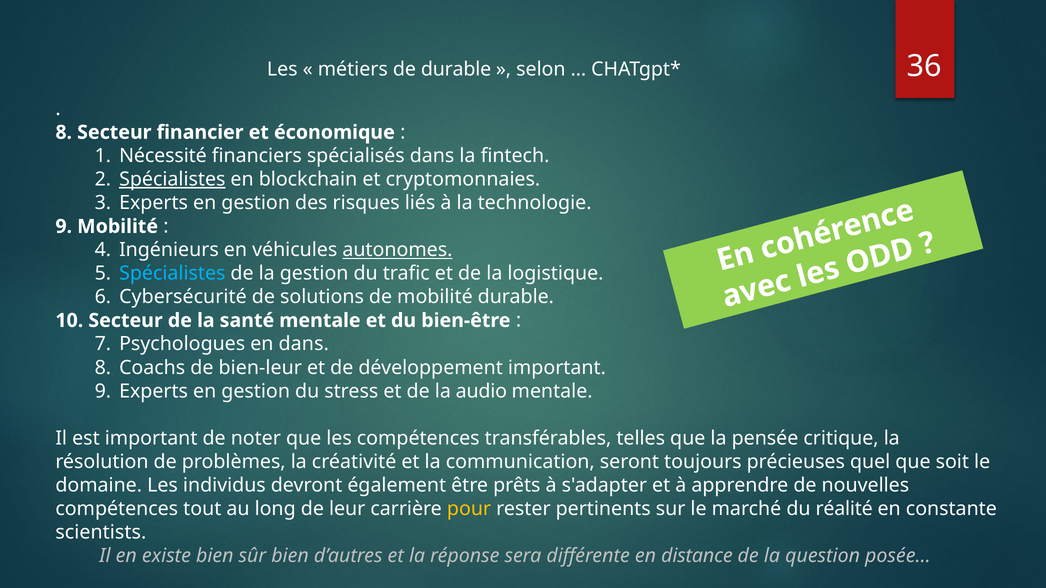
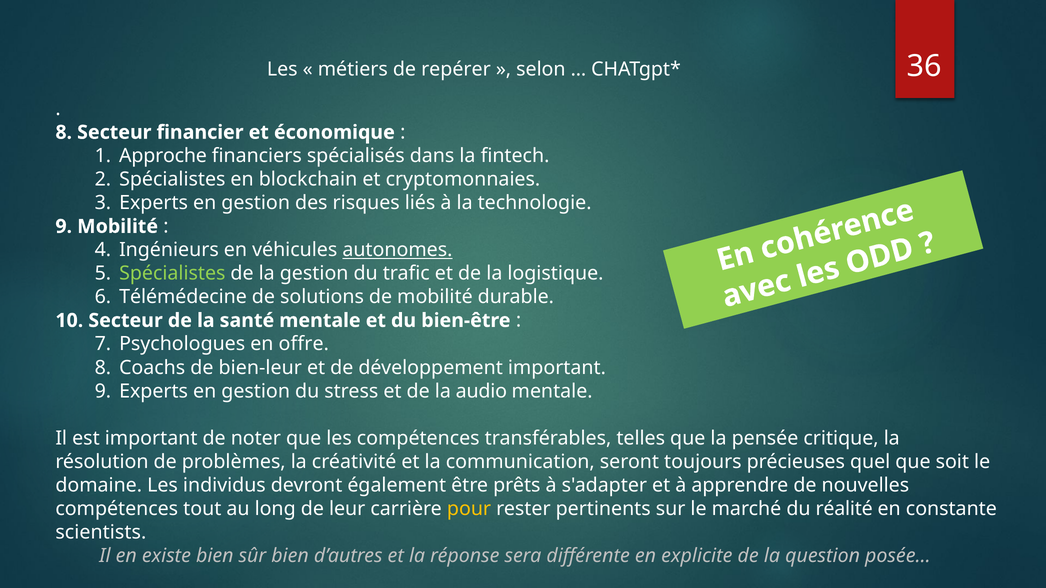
de durable: durable -> repérer (456, 70)
Nécessité: Nécessité -> Approche (163, 156)
Spécialistes underline: present -> none (172, 179)
Spécialistes colour: light blue -> light green (172, 274)
Cybersécurité: Cybersécurité -> Télémédecine (183, 297)
en dans: dans -> offre (304, 344)
distance: distance -> explicite (697, 556)
